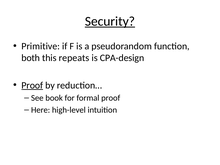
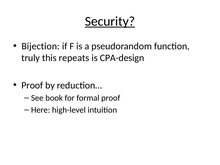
Primitive: Primitive -> Bijection (41, 46)
both: both -> truly (31, 58)
Proof underline: present -> none (32, 85)
